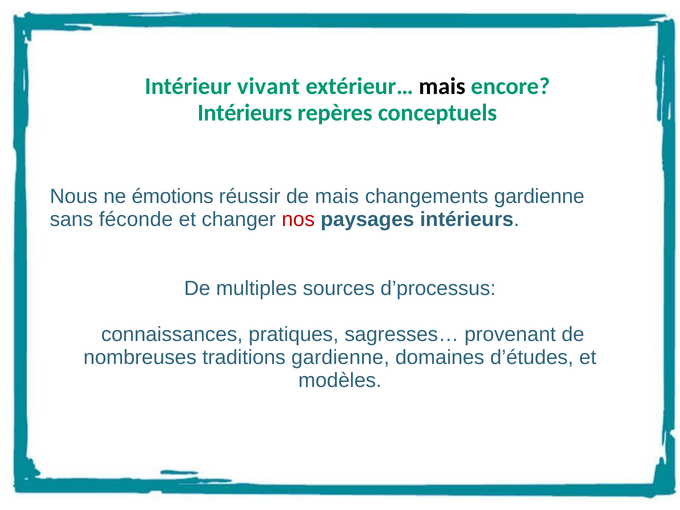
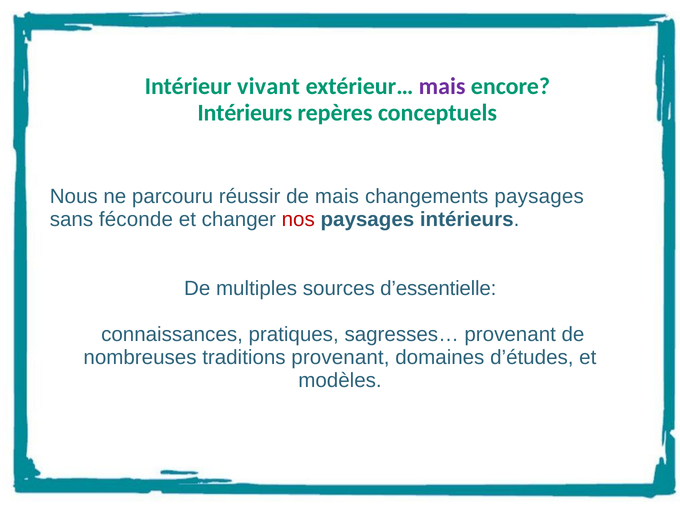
mais colour: black -> purple (442, 86)
émotions: émotions -> parcouru (173, 197)
changements gardienne: gardienne -> paysages (539, 197)
d’processus: d’processus -> d’essentielle (438, 288)
traditions gardienne: gardienne -> provenant (340, 357)
